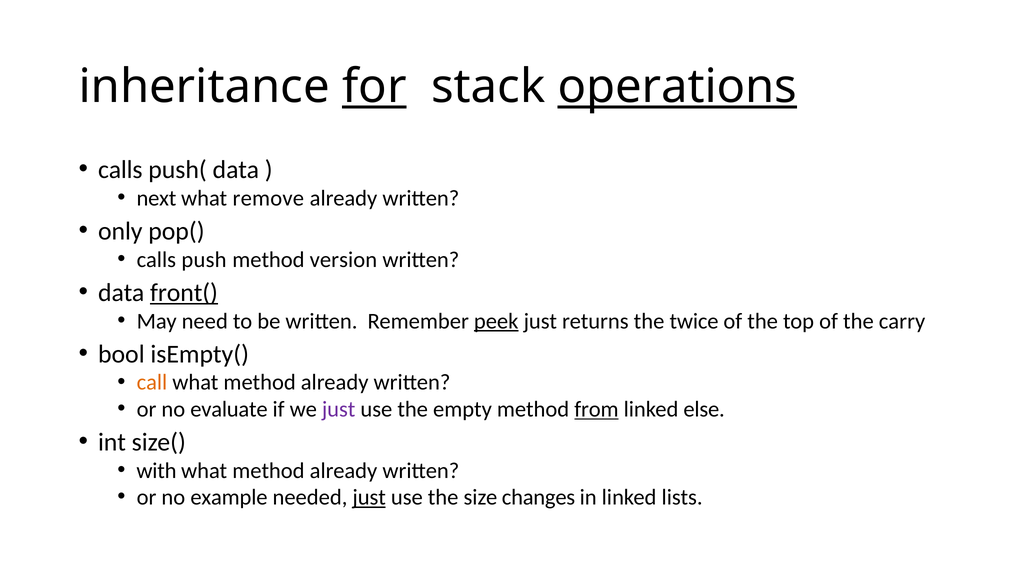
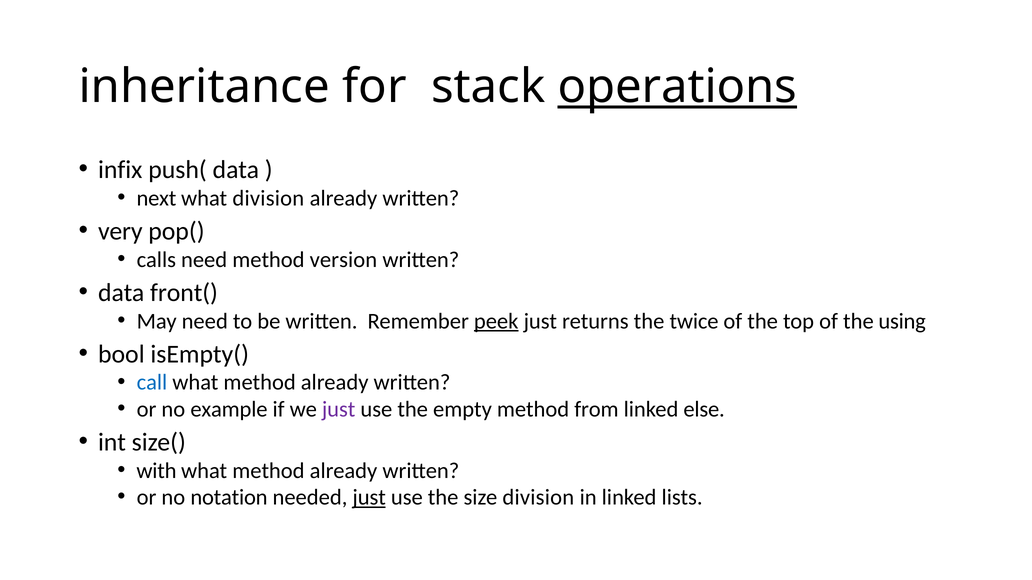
for underline: present -> none (374, 87)
calls: calls -> infix (120, 170)
what remove: remove -> division (268, 198)
only: only -> very (120, 231)
calls push: push -> need (204, 260)
front( underline: present -> none (184, 293)
carry: carry -> using (902, 321)
call colour: orange -> blue (152, 383)
evaluate: evaluate -> example (229, 410)
from underline: present -> none (596, 410)
example: example -> notation (229, 498)
size changes: changes -> division (538, 498)
